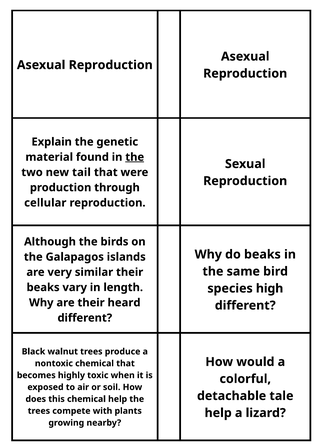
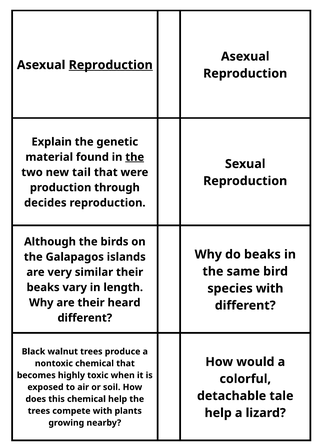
Reproduction underline: none -> present (111, 65)
cellular: cellular -> decides (45, 203)
species high: high -> with (270, 288)
